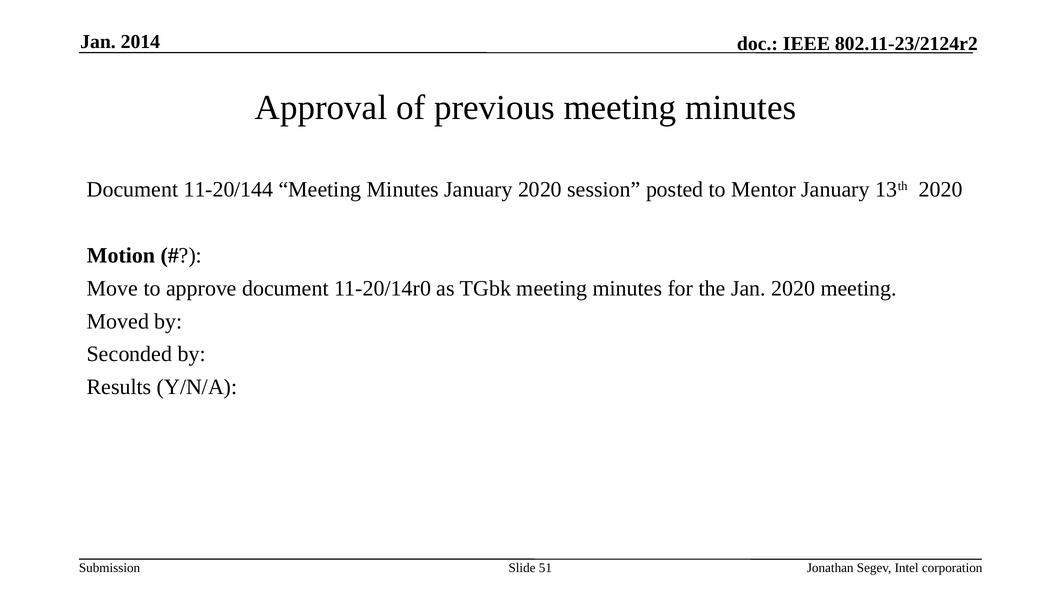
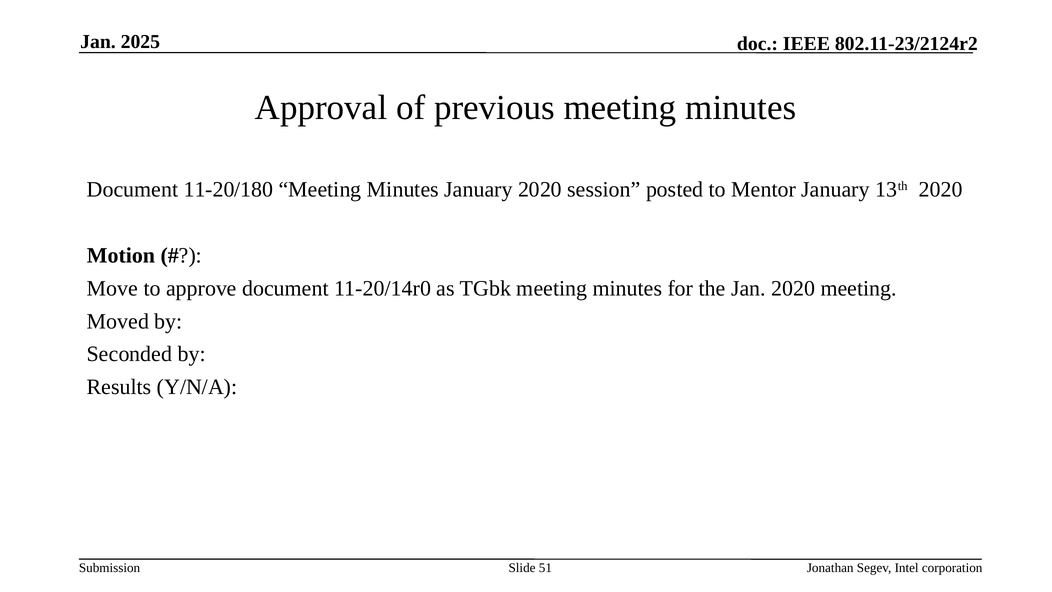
2014: 2014 -> 2025 (140, 42)
11-20/144: 11-20/144 -> 11-20/180 (228, 190)
